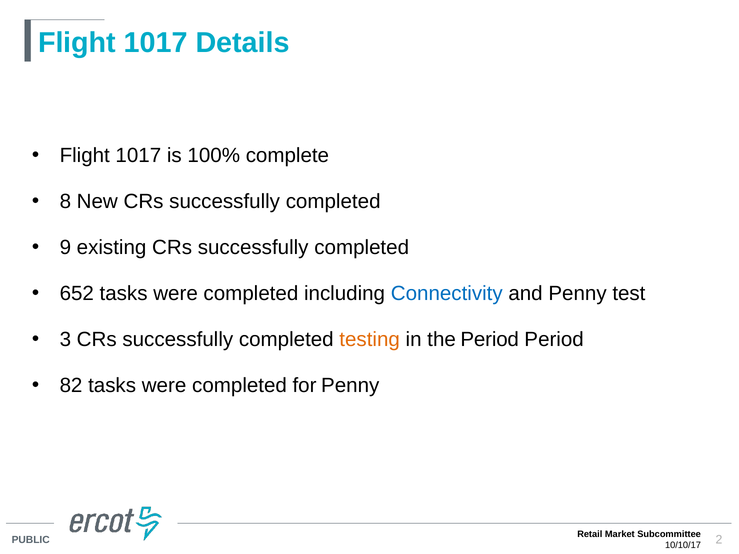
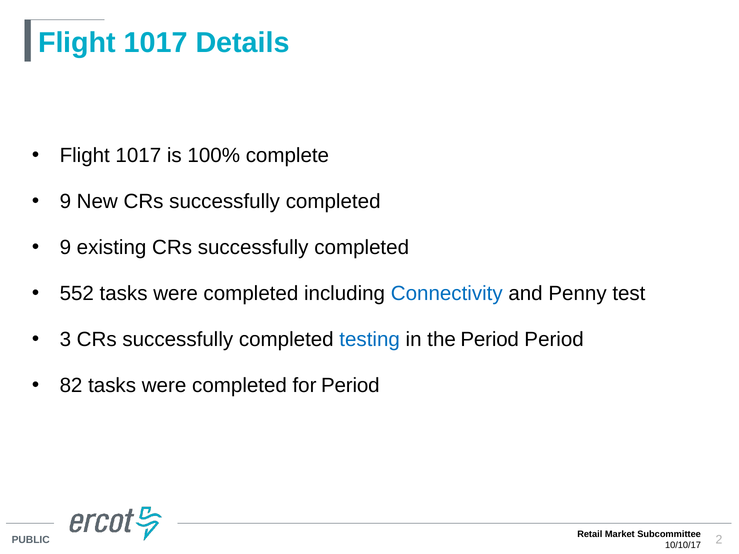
8: 8 -> 9 (65, 202)
652: 652 -> 552 (77, 294)
testing colour: orange -> blue (370, 340)
for Penny: Penny -> Period (350, 386)
